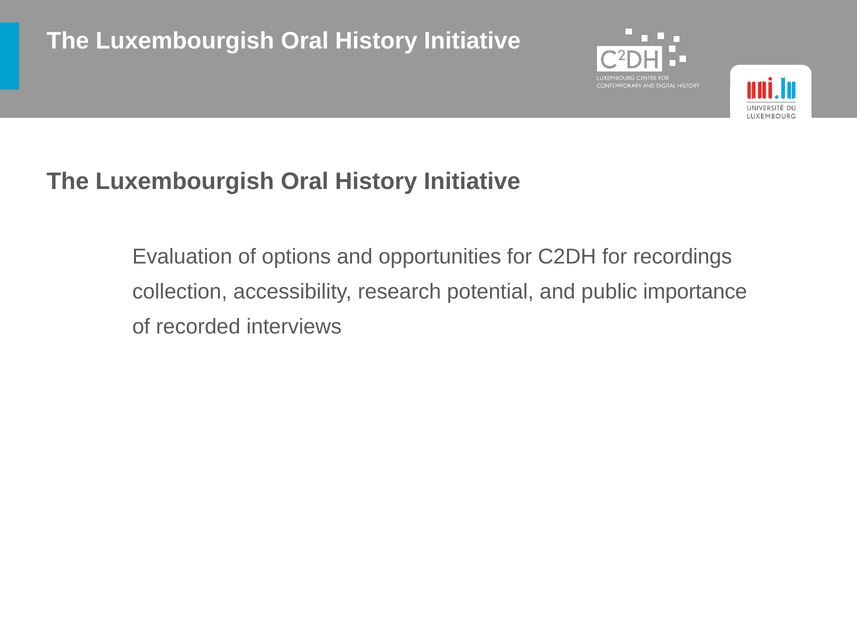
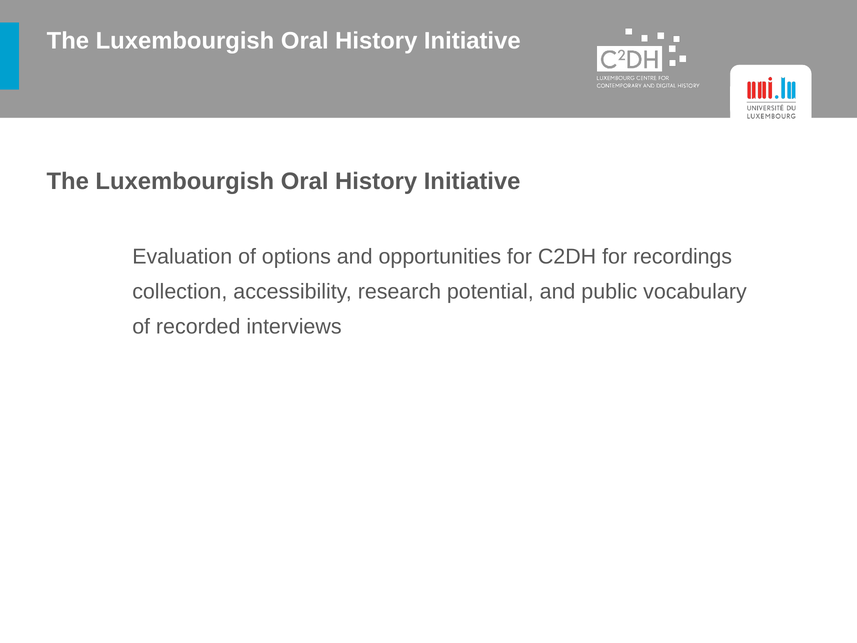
importance: importance -> vocabulary (695, 292)
